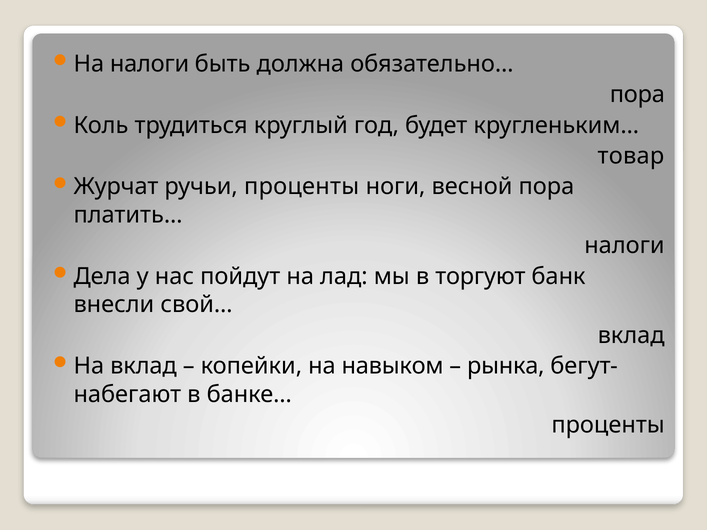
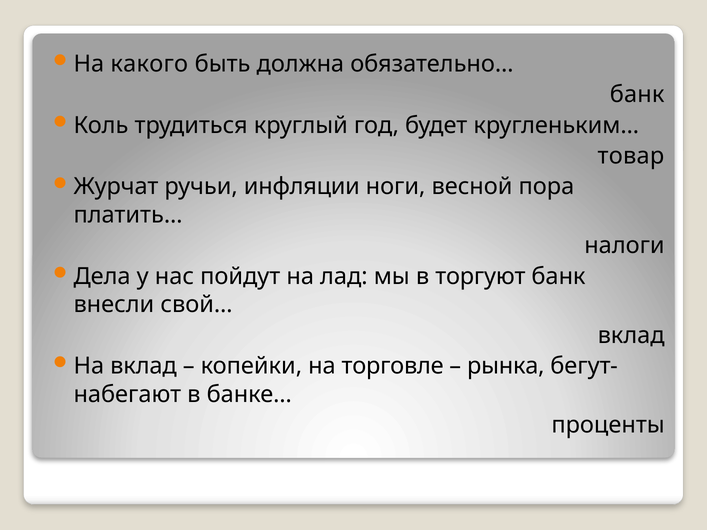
На налоги: налоги -> какого (149, 64)
пора: пора -> банк (637, 95)
ручьи проценты: проценты -> инфляции (302, 187)
навыком: навыком -> торговле (393, 366)
